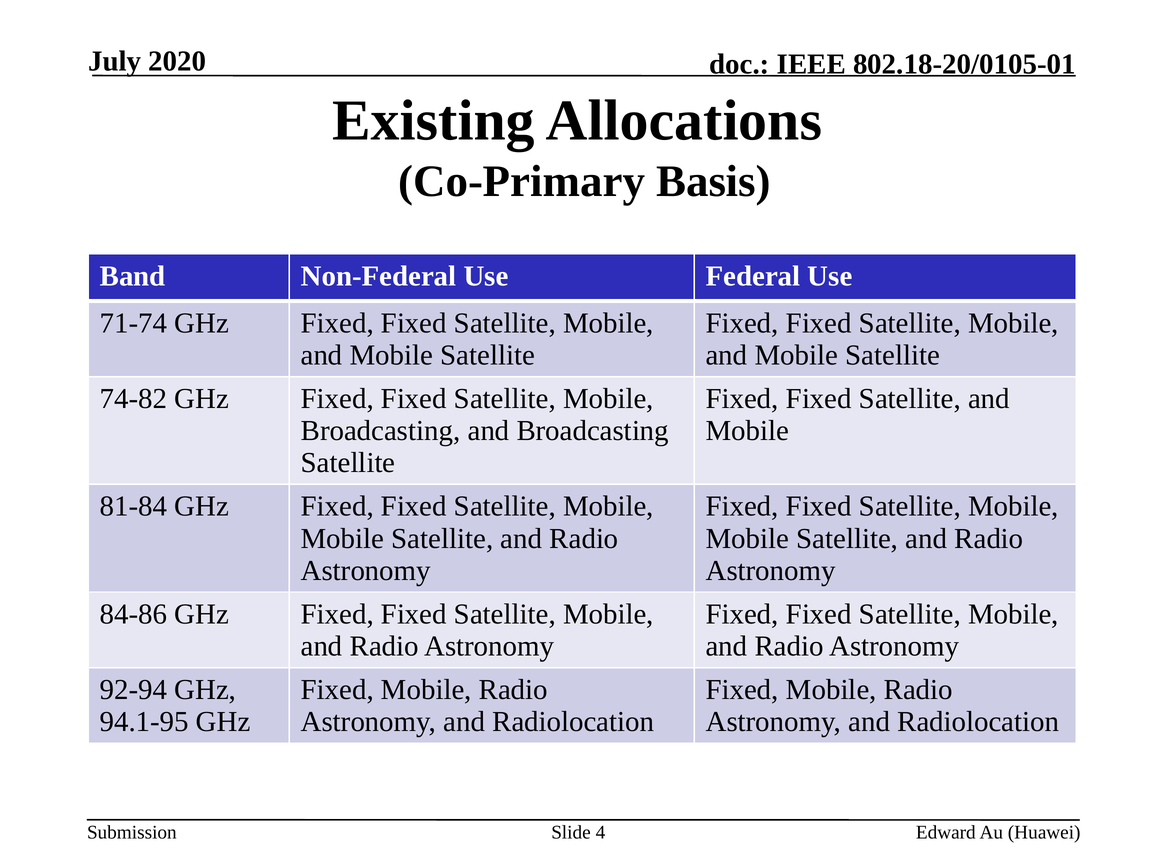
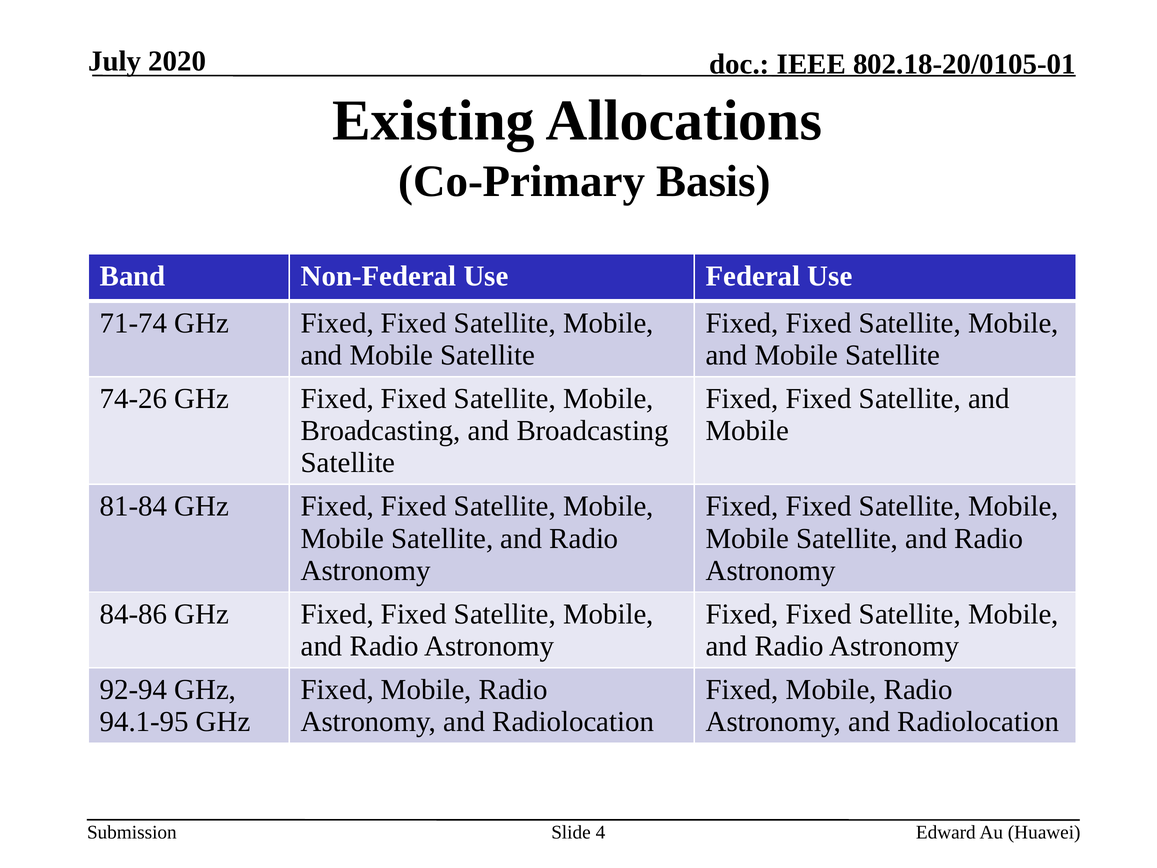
74-82: 74-82 -> 74-26 (133, 399)
